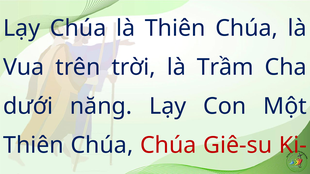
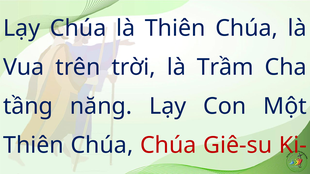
dưới: dưới -> tầng (28, 106)
